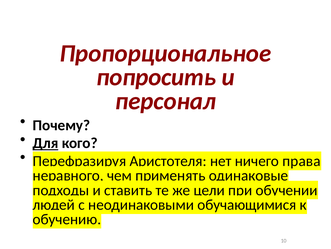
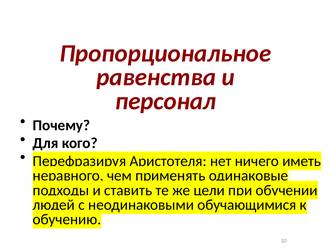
попросить: попросить -> равенства (156, 77)
Для underline: present -> none (46, 143)
права: права -> иметь (302, 161)
